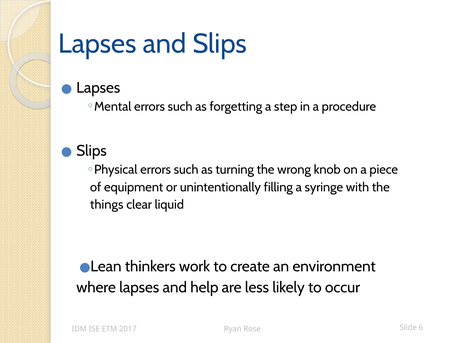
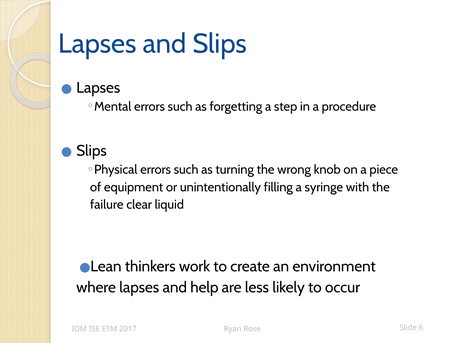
things: things -> failure (107, 205)
